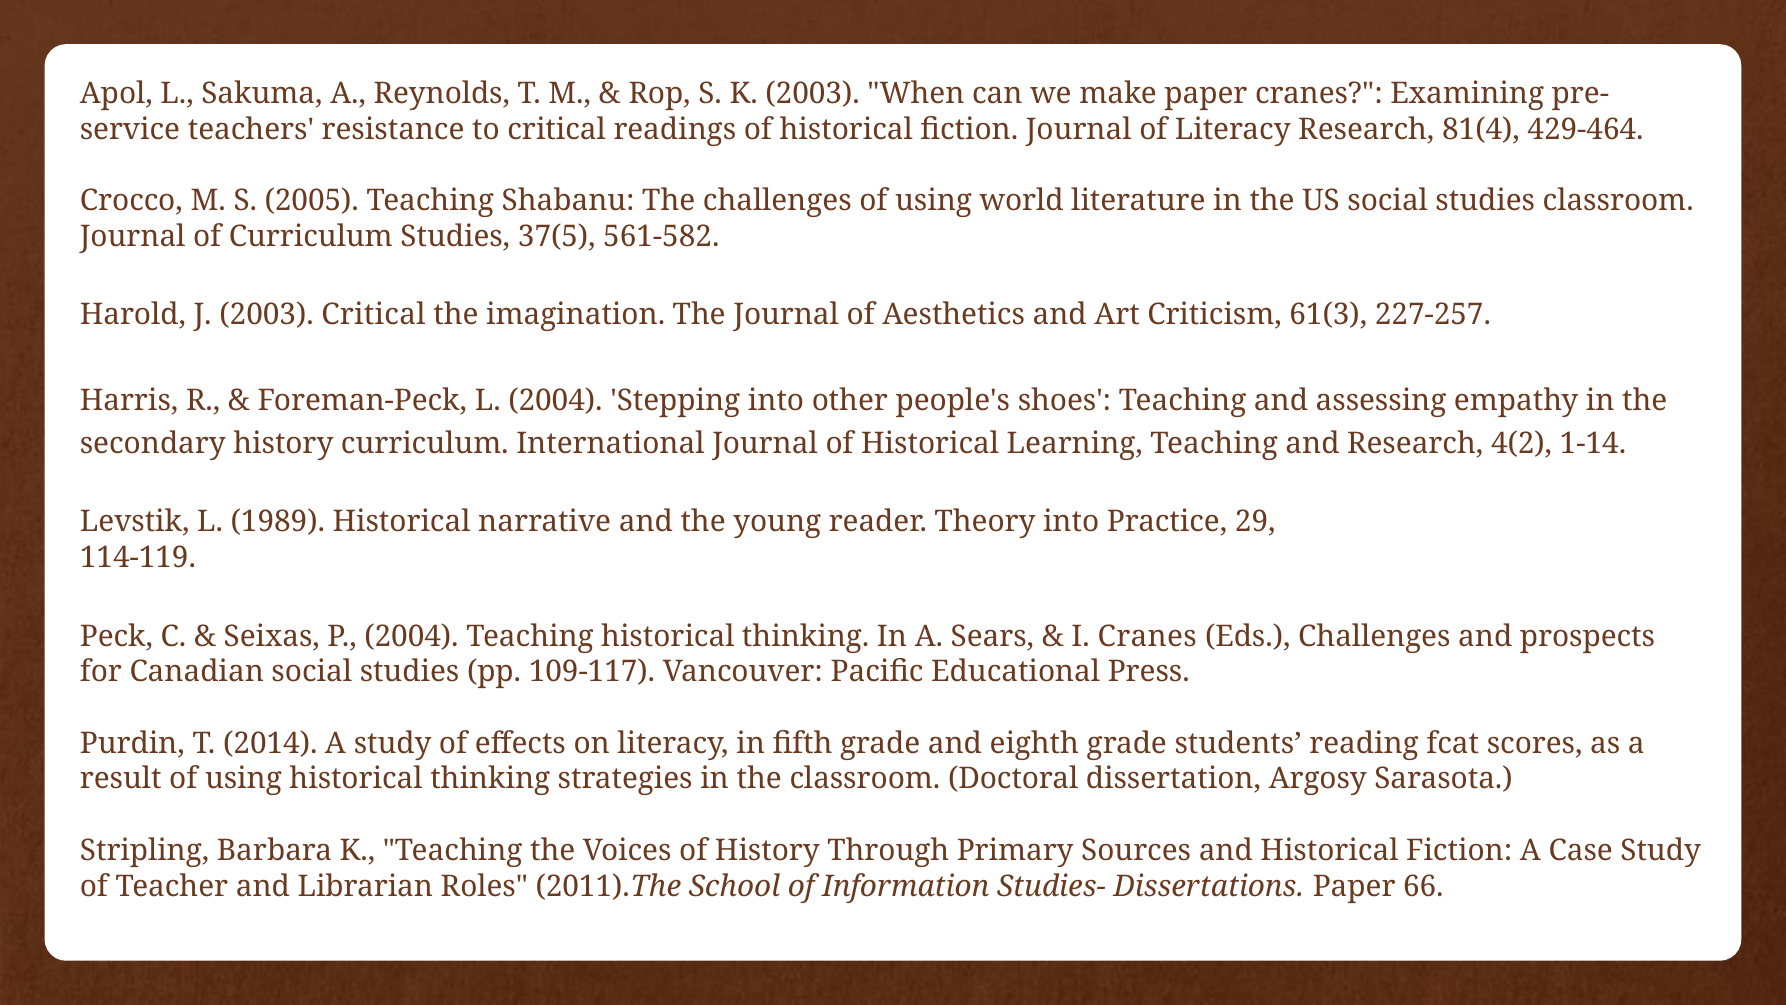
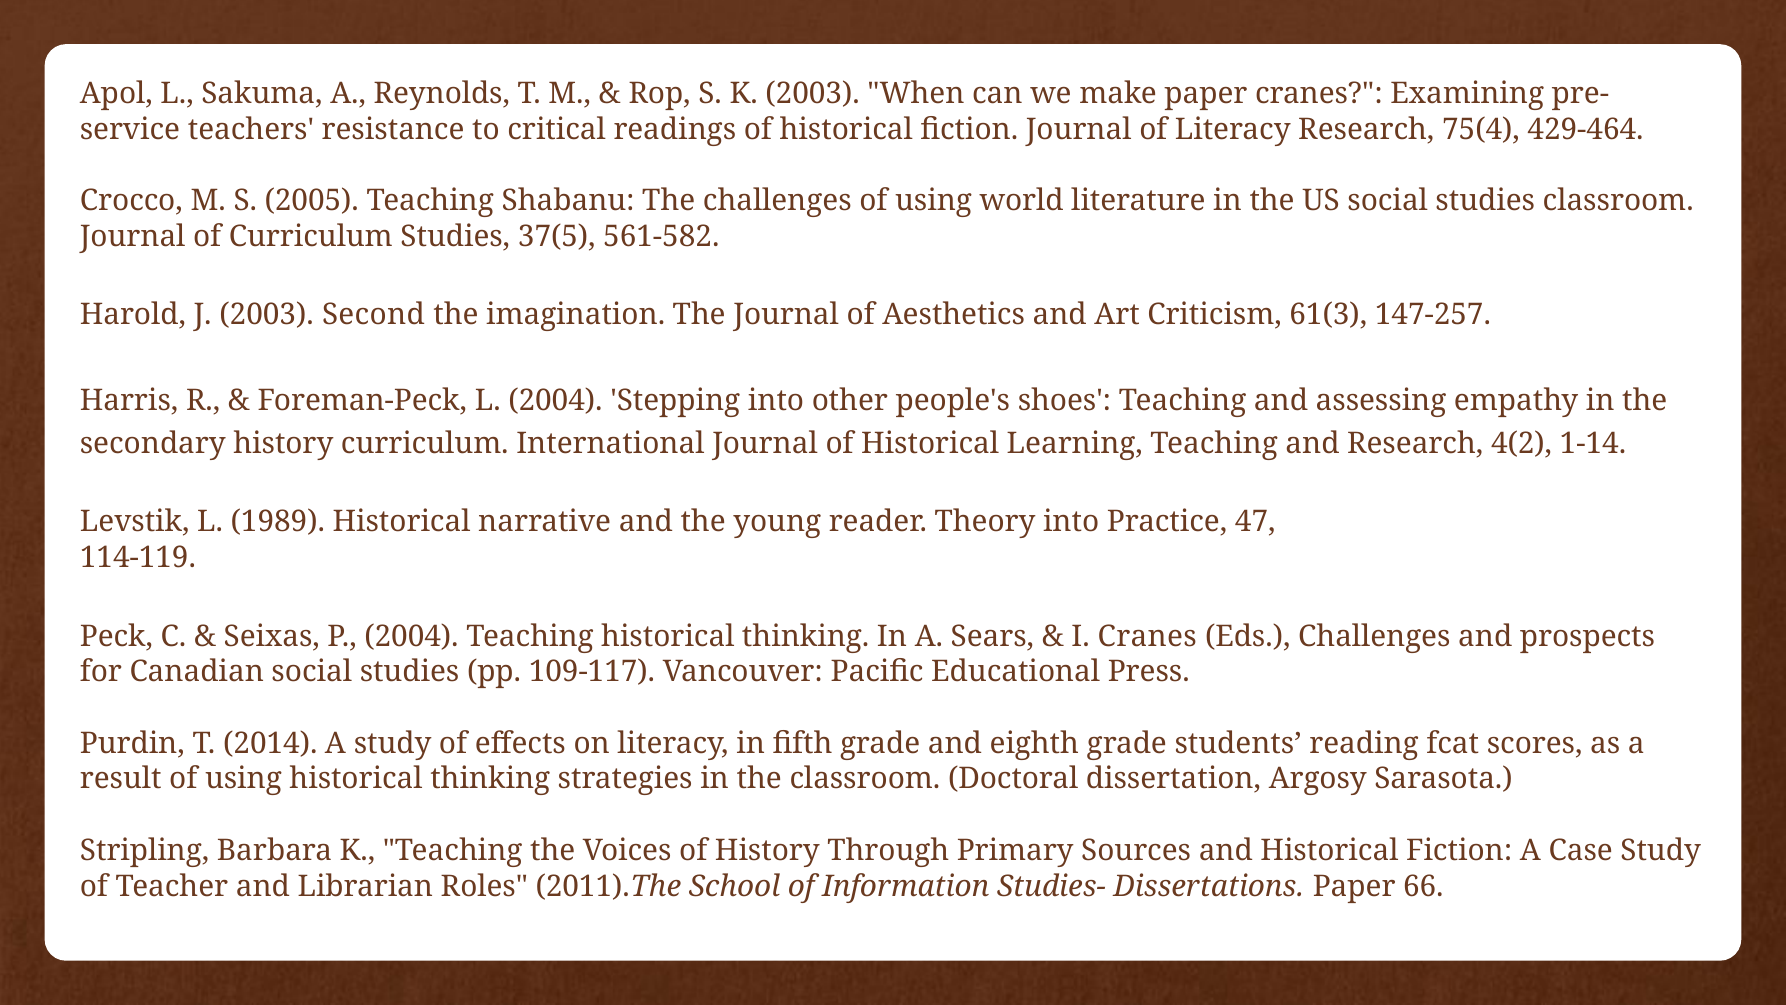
81(4: 81(4 -> 75(4 (1481, 129)
2003 Critical: Critical -> Second (373, 315)
227-257: 227-257 -> 147-257 (1433, 315)
29: 29 -> 47 (1255, 522)
